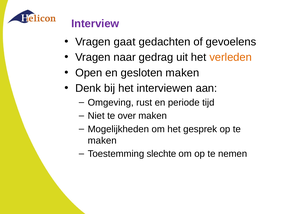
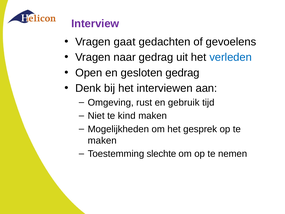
verleden colour: orange -> blue (231, 57)
gesloten maken: maken -> gedrag (183, 73)
periode: periode -> gebruik (184, 102)
over: over -> kind (127, 116)
